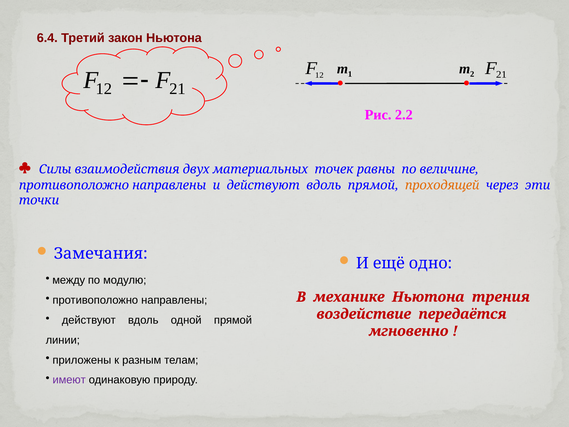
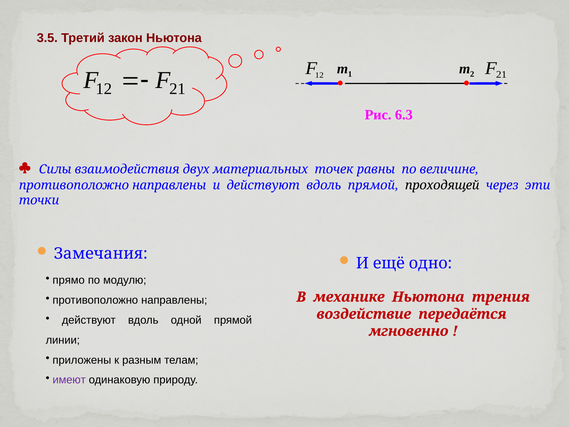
6.4: 6.4 -> 3.5 (47, 38)
2.2: 2.2 -> 6.3 (404, 115)
проходящей colour: orange -> black (442, 185)
между: между -> прямо (69, 280)
